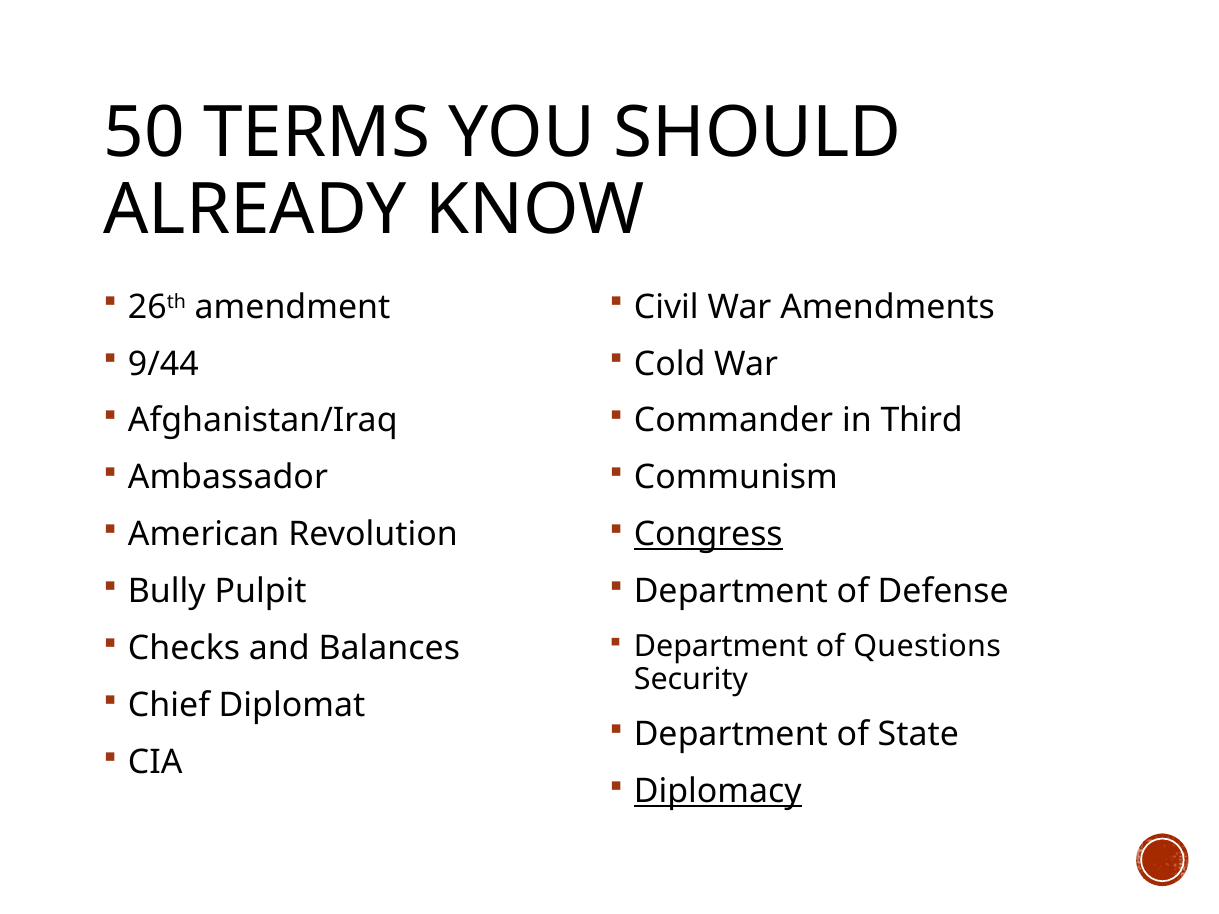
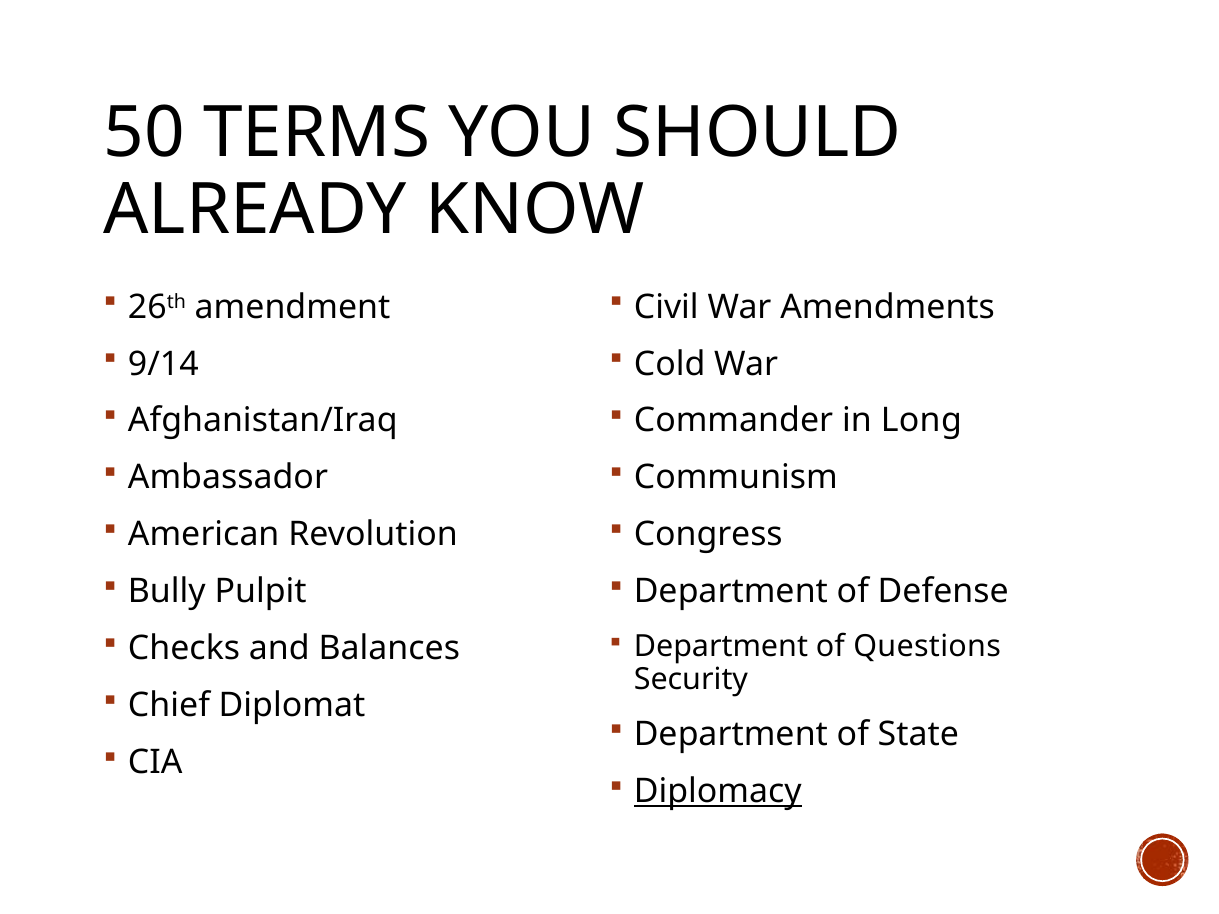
9/44: 9/44 -> 9/14 (163, 364)
Third: Third -> Long (921, 421)
Congress underline: present -> none (708, 535)
